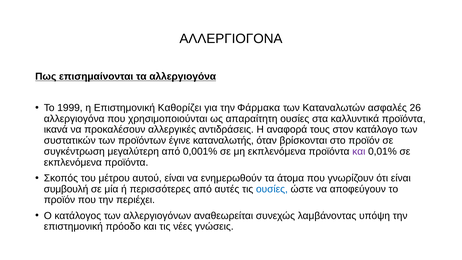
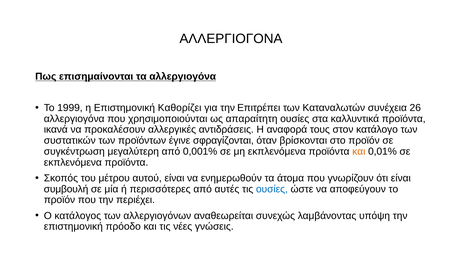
Φάρμακα: Φάρμακα -> Επιτρέπει (259, 108)
ασφαλές: ασφαλές -> συνέχεια (387, 108)
καταναλωτής: καταναλωτής -> σφραγίζονται (223, 141)
και colour: purple -> orange (359, 151)
